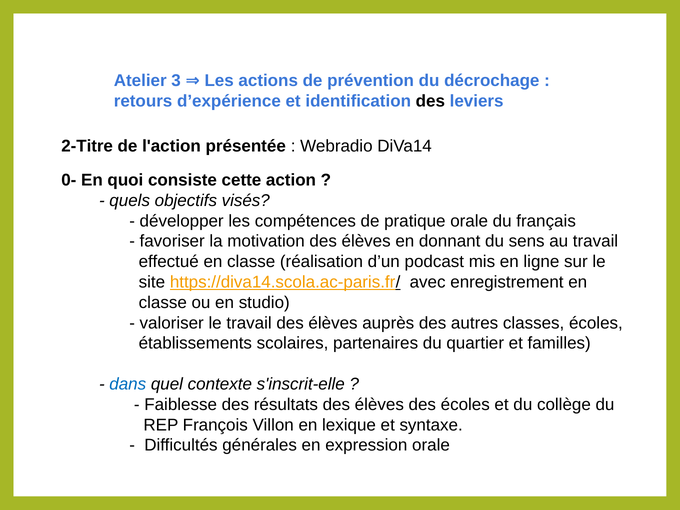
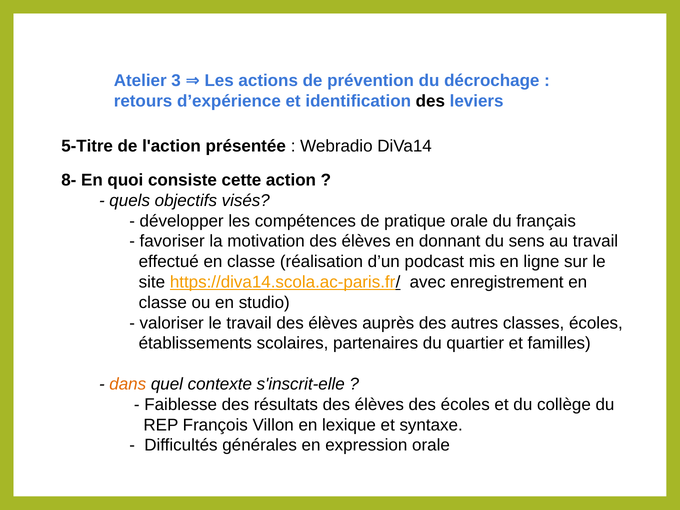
2-Titre: 2-Titre -> 5-Titre (87, 146)
0-: 0- -> 8- (69, 180)
dans colour: blue -> orange (128, 384)
